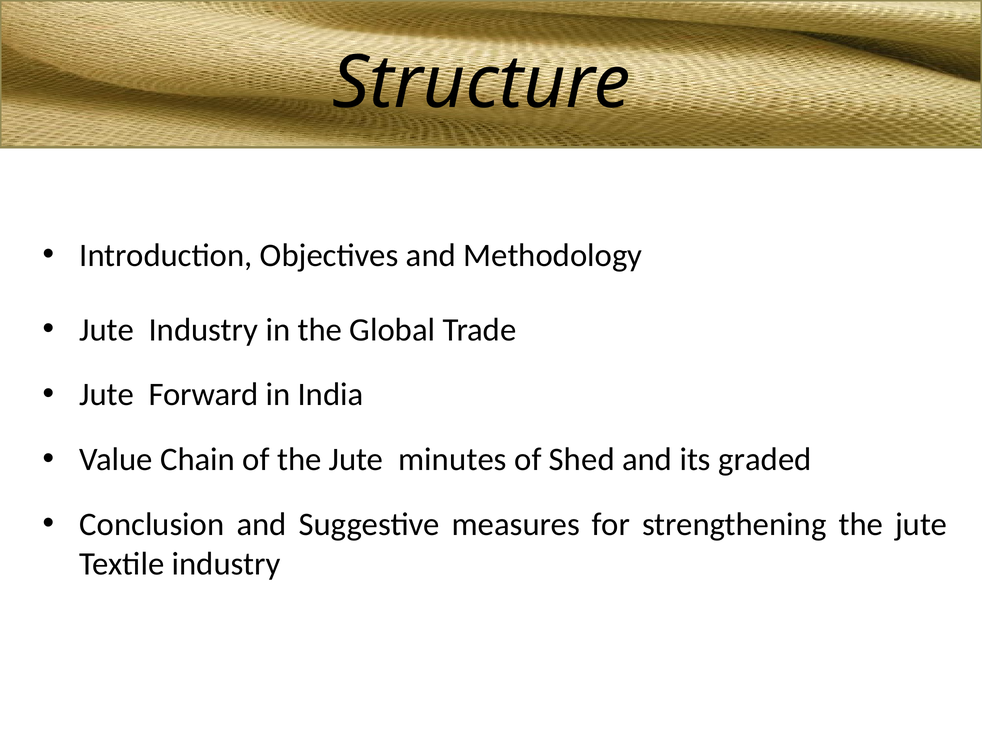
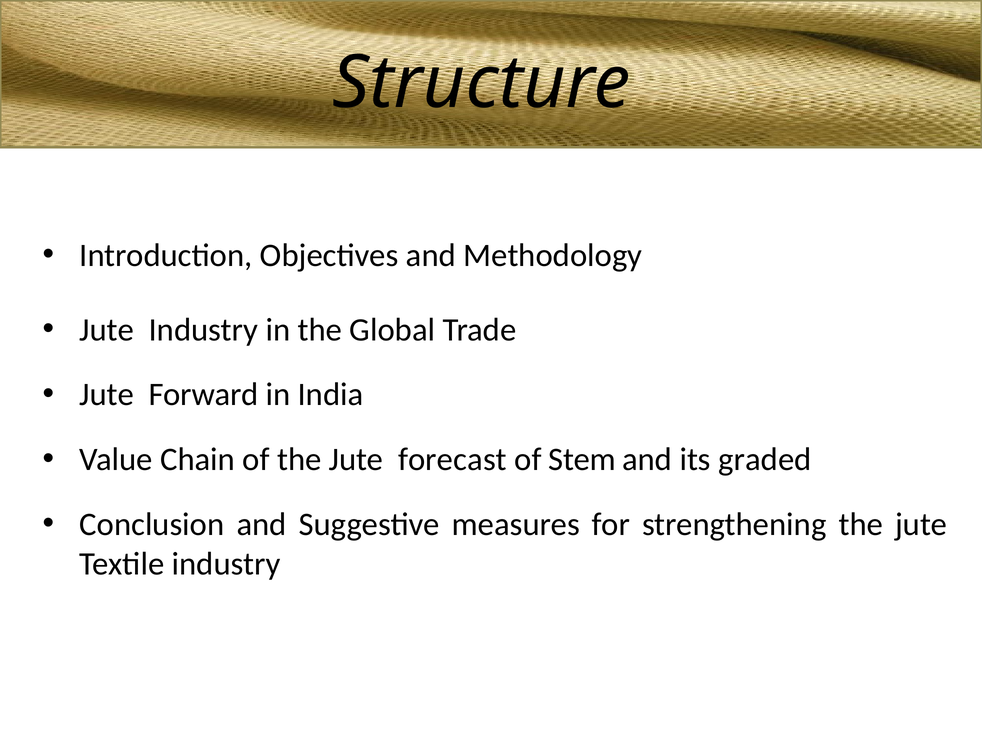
minutes: minutes -> forecast (452, 459)
Shed: Shed -> Stem (582, 459)
